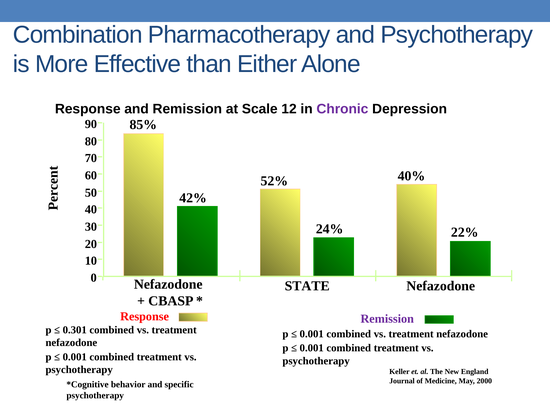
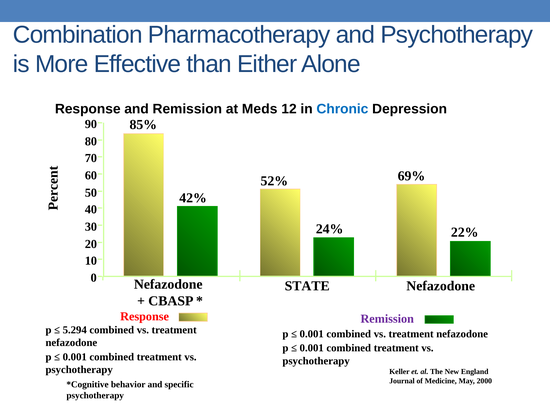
Scale: Scale -> Meds (260, 109)
Chronic colour: purple -> blue (342, 109)
40%: 40% -> 69% (411, 176)
0.301: 0.301 -> 5.294 (75, 330)
